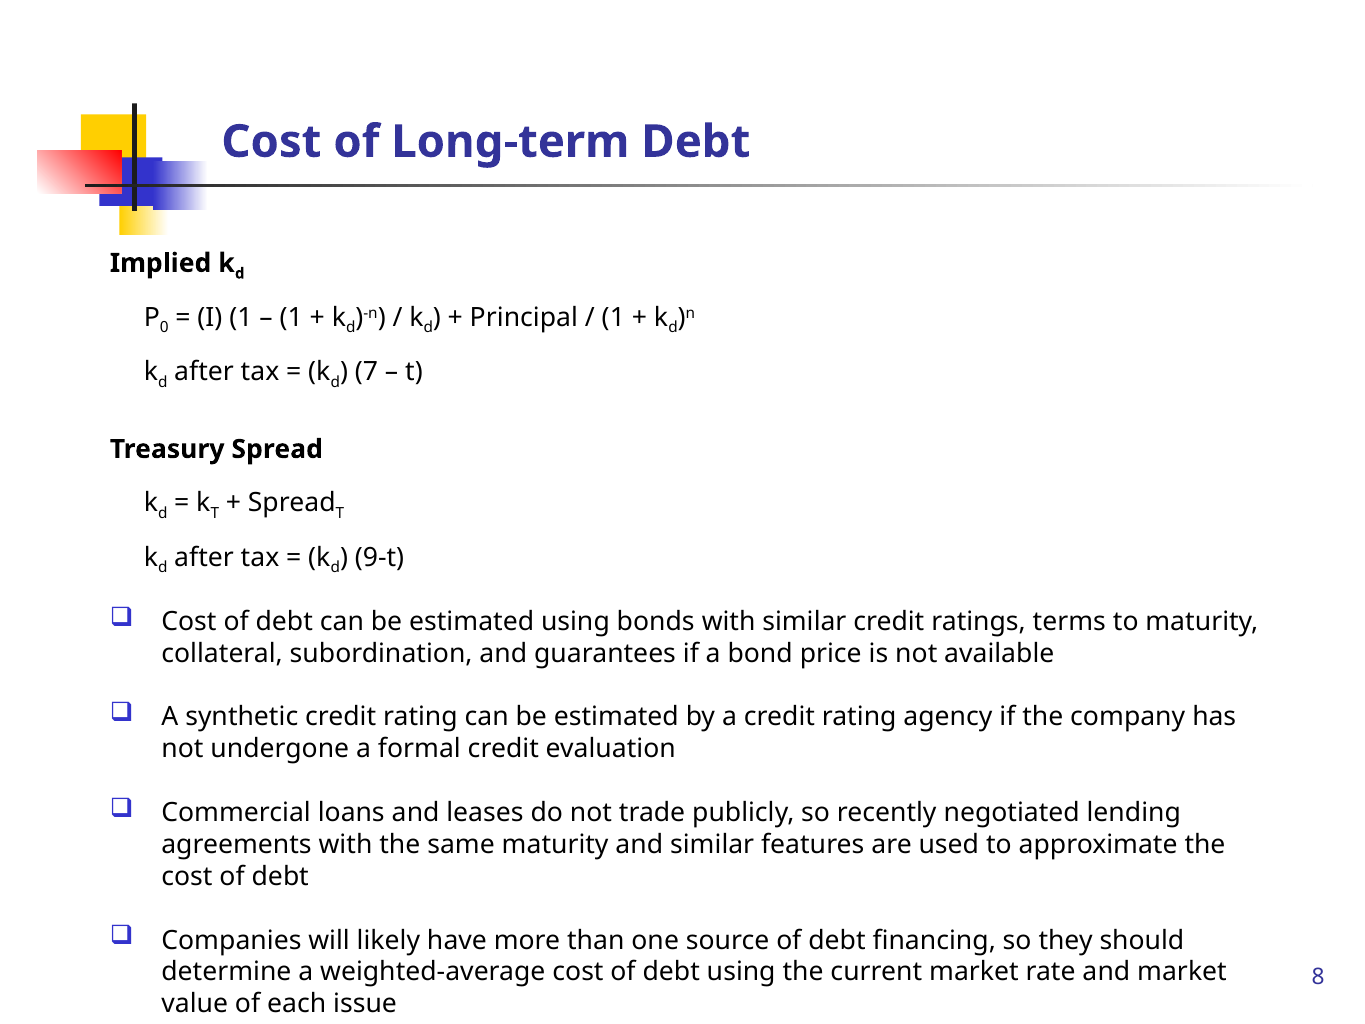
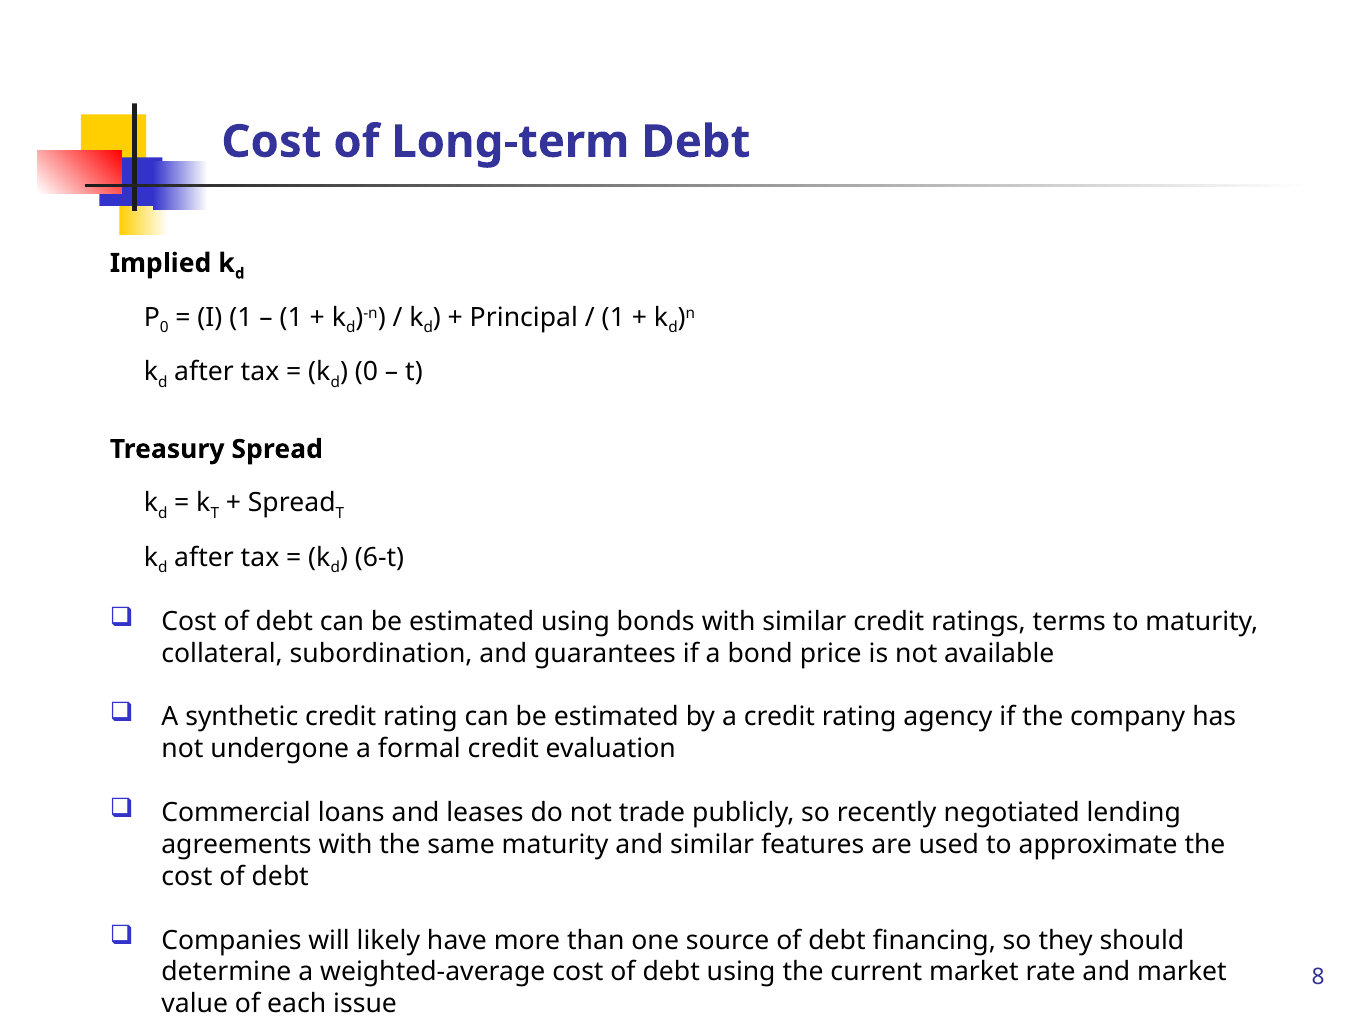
7: 7 -> 0 (366, 372)
9-t: 9-t -> 6-t (380, 557)
